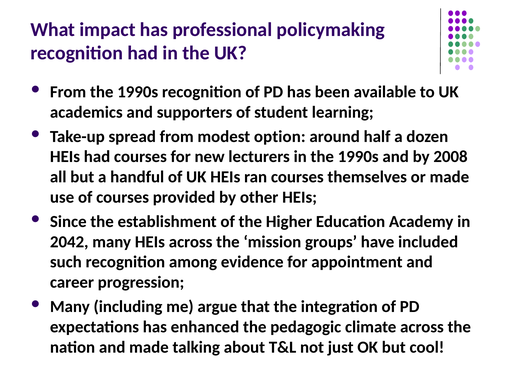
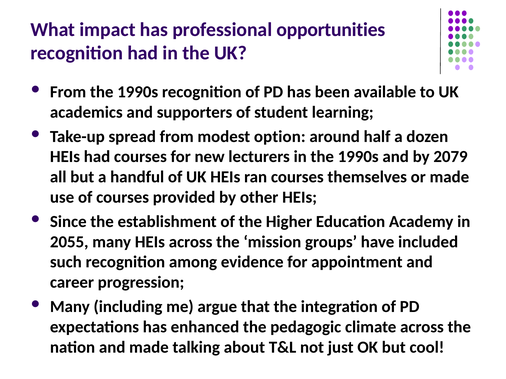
policymaking: policymaking -> opportunities (331, 30)
2008: 2008 -> 2079 (451, 157)
2042: 2042 -> 2055 (69, 242)
